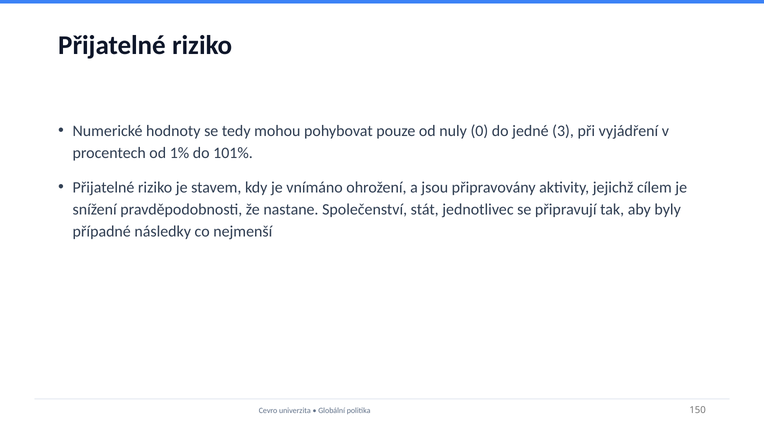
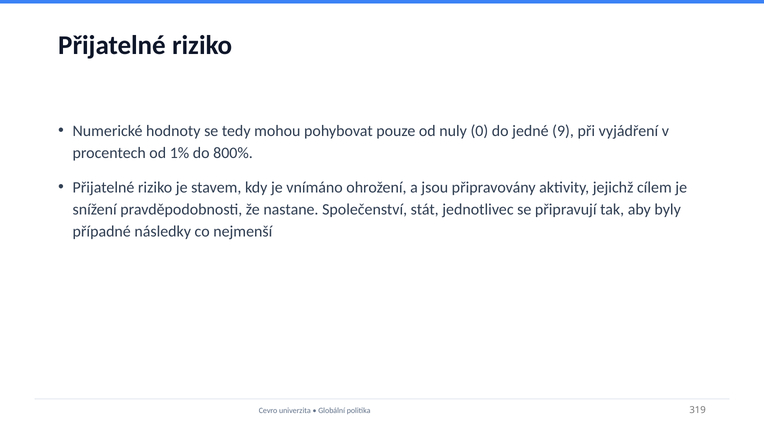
3: 3 -> 9 (563, 131)
101%: 101% -> 800% (233, 153)
150: 150 -> 319 (698, 410)
